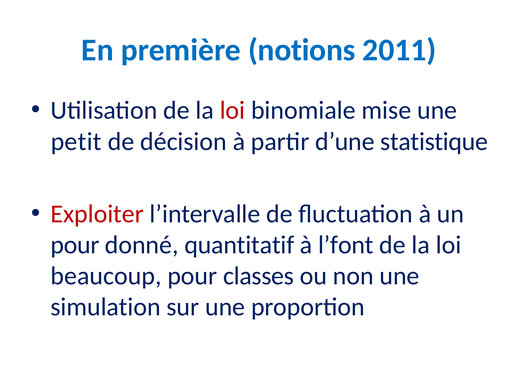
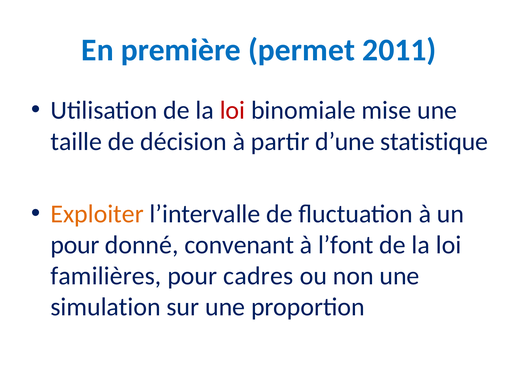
notions: notions -> permet (302, 50)
petit: petit -> taille (76, 142)
Exploiter colour: red -> orange (97, 214)
quantitatif: quantitatif -> convenant (239, 245)
beaucoup: beaucoup -> familières (106, 276)
classes: classes -> cadres (258, 276)
